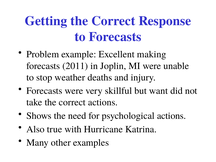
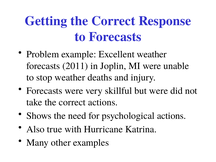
Excellent making: making -> weather (152, 54)
but want: want -> were (159, 91)
